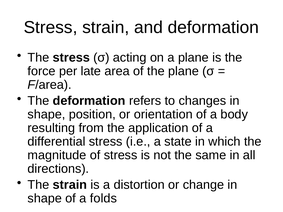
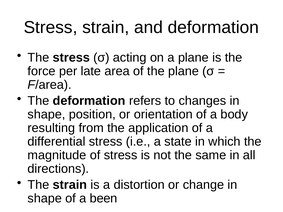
folds: folds -> been (104, 199)
